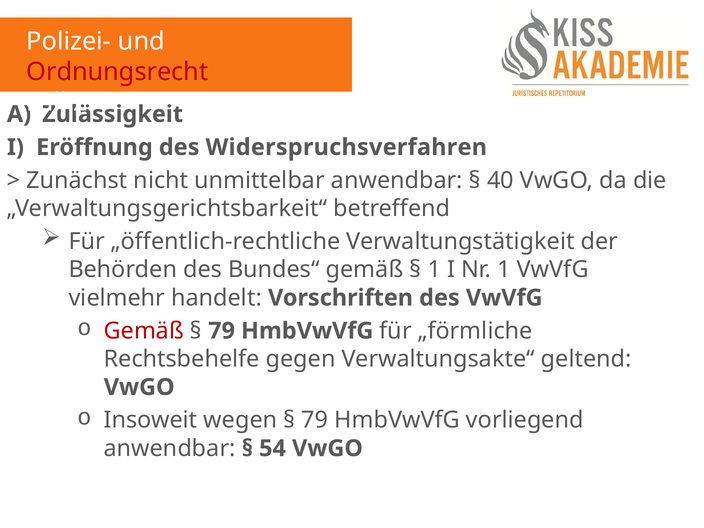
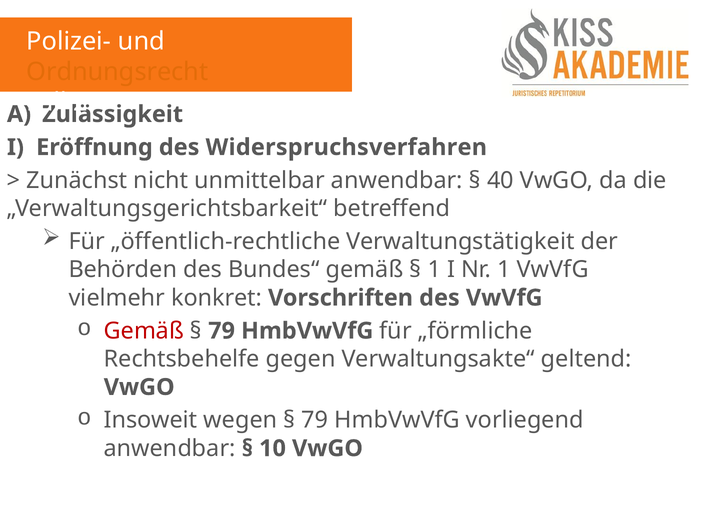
Ordnungsrecht colour: red -> orange (117, 72)
handelt: handelt -> konkret (217, 298)
54: 54 -> 10 (273, 448)
